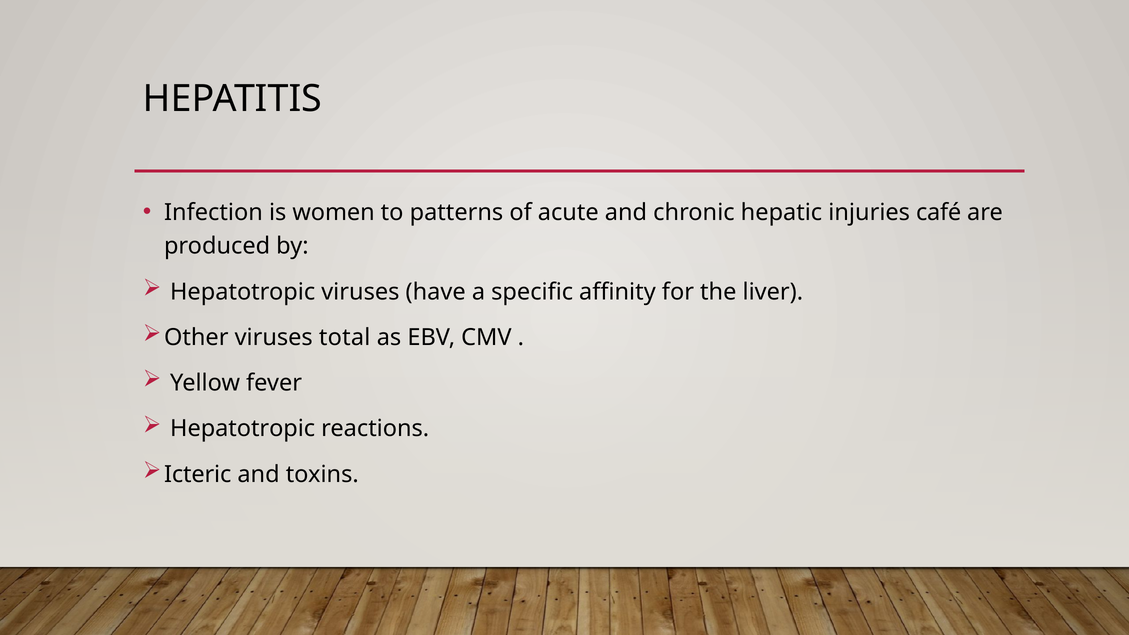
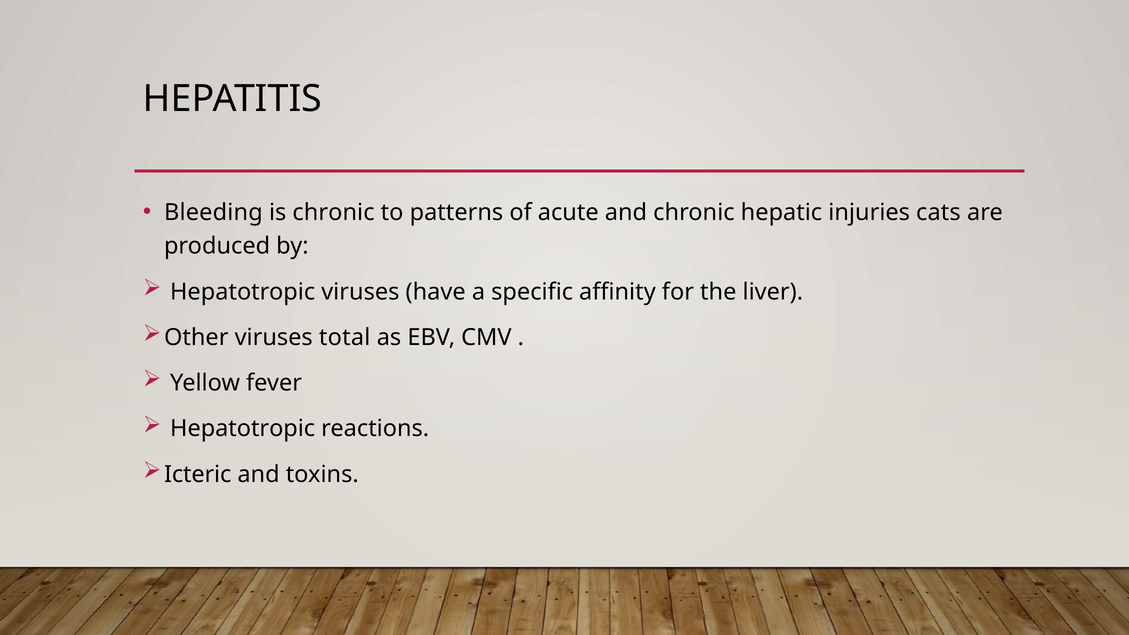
Infection: Infection -> Bleeding (213, 212)
is women: women -> chronic (333, 212)
café: café -> cats (938, 212)
